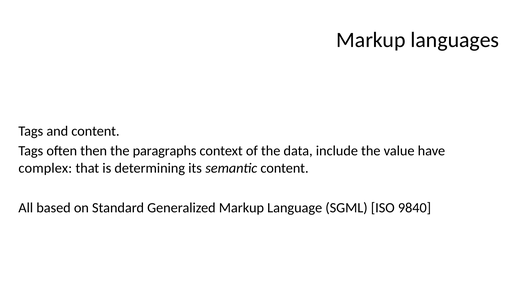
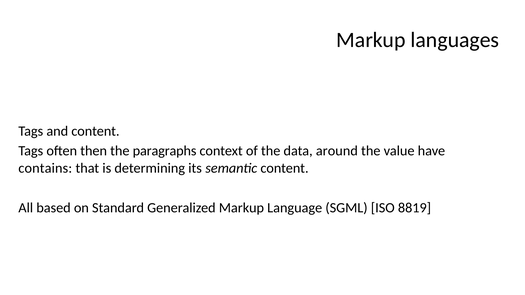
include: include -> around (337, 151)
complex: complex -> contains (45, 168)
9840: 9840 -> 8819 (414, 208)
